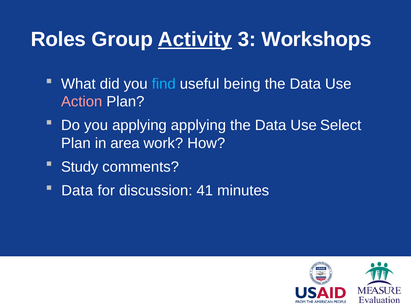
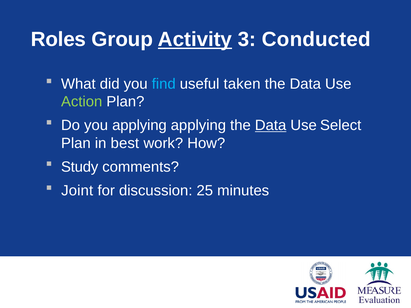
Workshops: Workshops -> Conducted (316, 39)
being: being -> taken (242, 84)
Action colour: pink -> light green (82, 102)
Data underline: none -> present (271, 125)
area: area -> best (125, 143)
Data: Data -> Joint (77, 191)
41: 41 -> 25 (205, 191)
